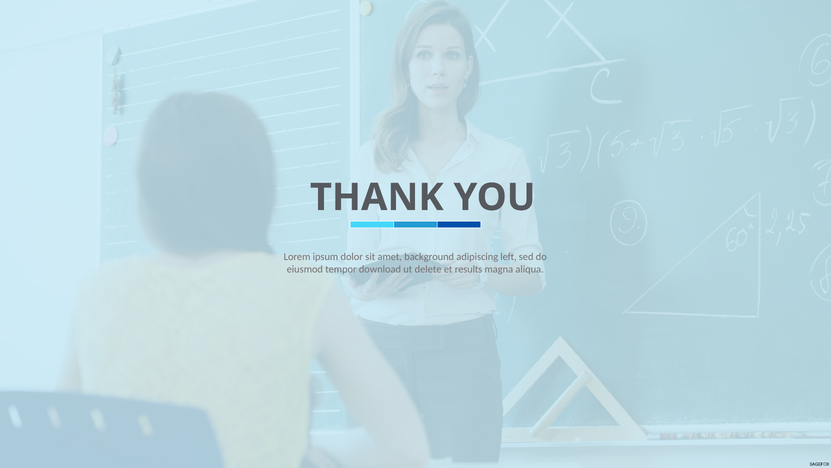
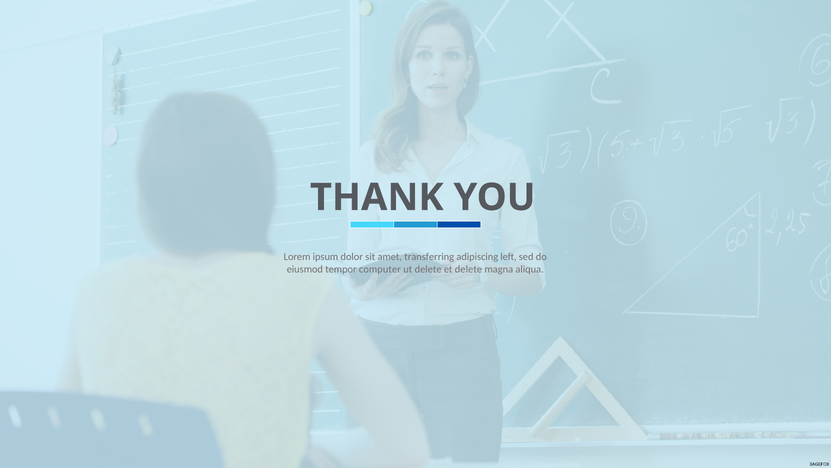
background: background -> transferring (429, 257)
download: download -> computer (380, 269)
et results: results -> delete (468, 269)
